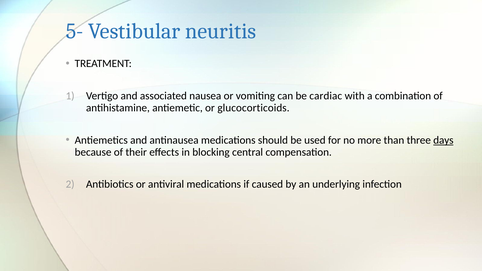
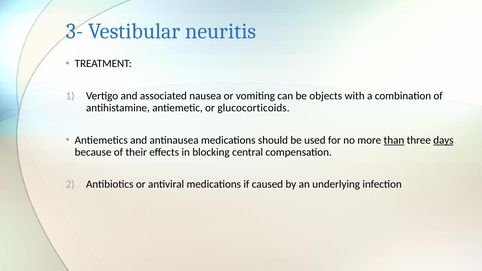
5-: 5- -> 3- (74, 31)
cardiac: cardiac -> objects (326, 96)
than underline: none -> present (394, 140)
